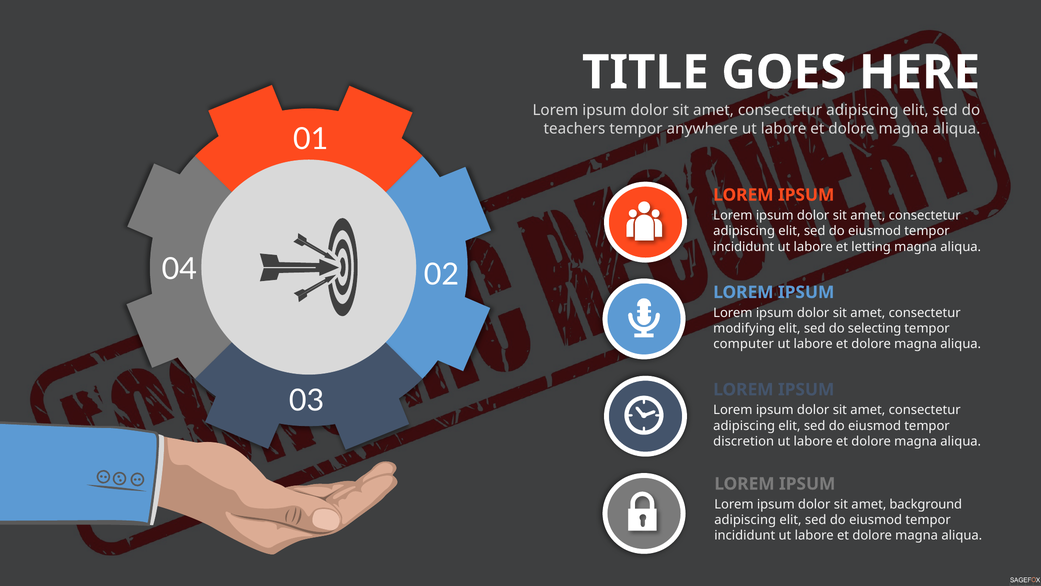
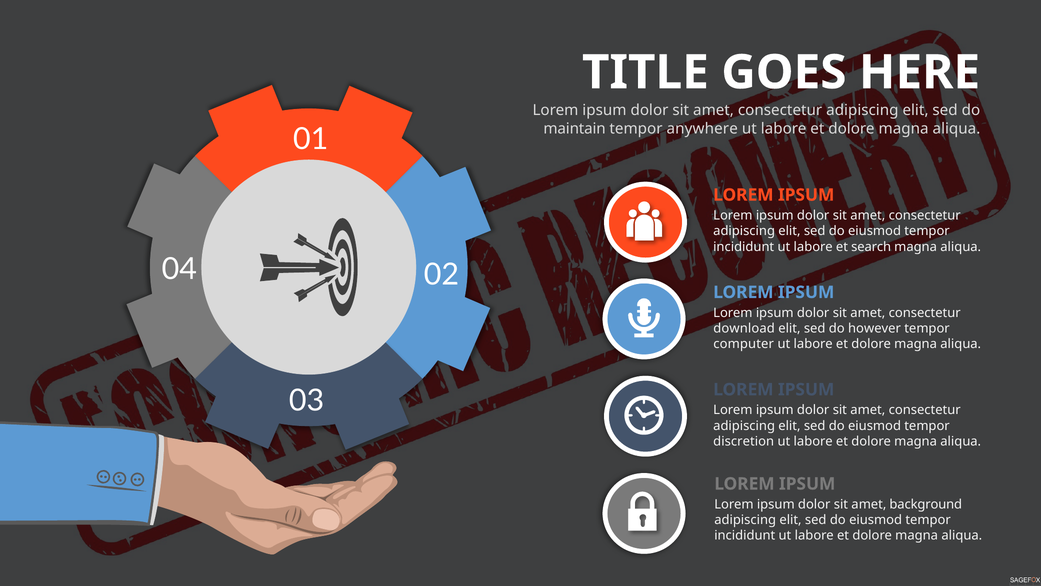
teachers: teachers -> maintain (575, 128)
letting: letting -> search (871, 247)
modifying: modifying -> download (744, 328)
selecting: selecting -> however (875, 328)
